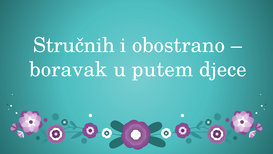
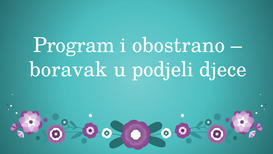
Stručnih: Stručnih -> Program (74, 45)
putem: putem -> podjeli (163, 69)
